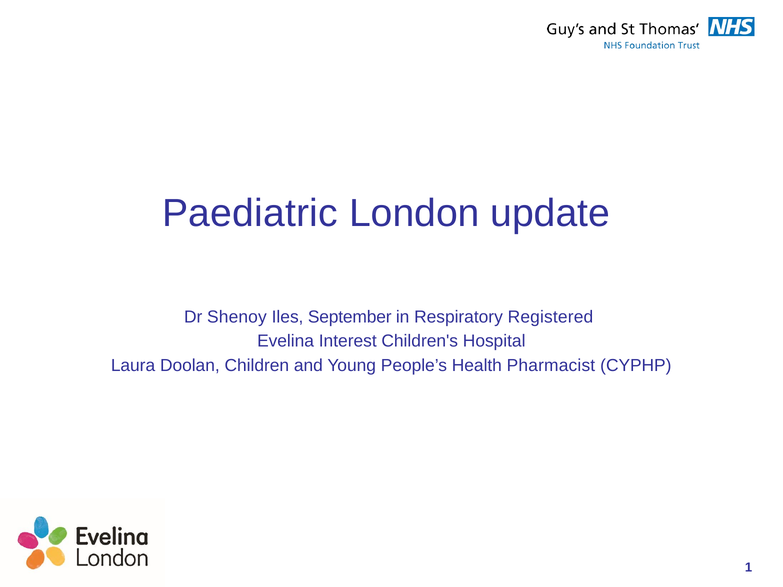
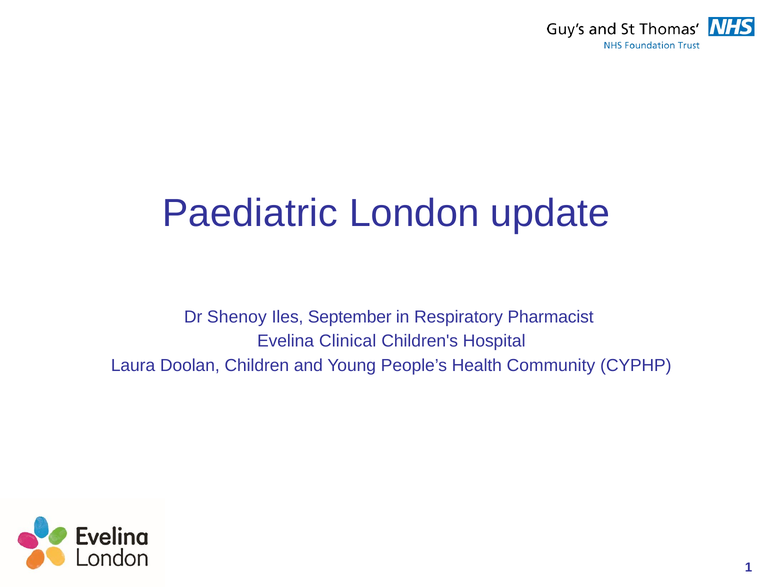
Registered: Registered -> Pharmacist (551, 317)
Interest: Interest -> Clinical (348, 341)
Pharmacist: Pharmacist -> Community (551, 366)
